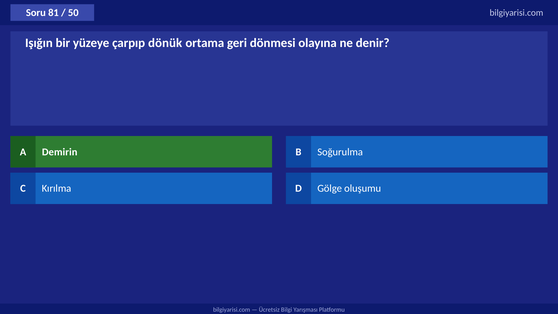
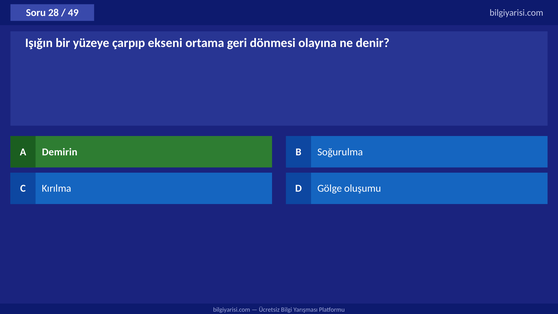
81: 81 -> 28 (53, 13)
50: 50 -> 49 (73, 13)
dönük: dönük -> ekseni (165, 43)
